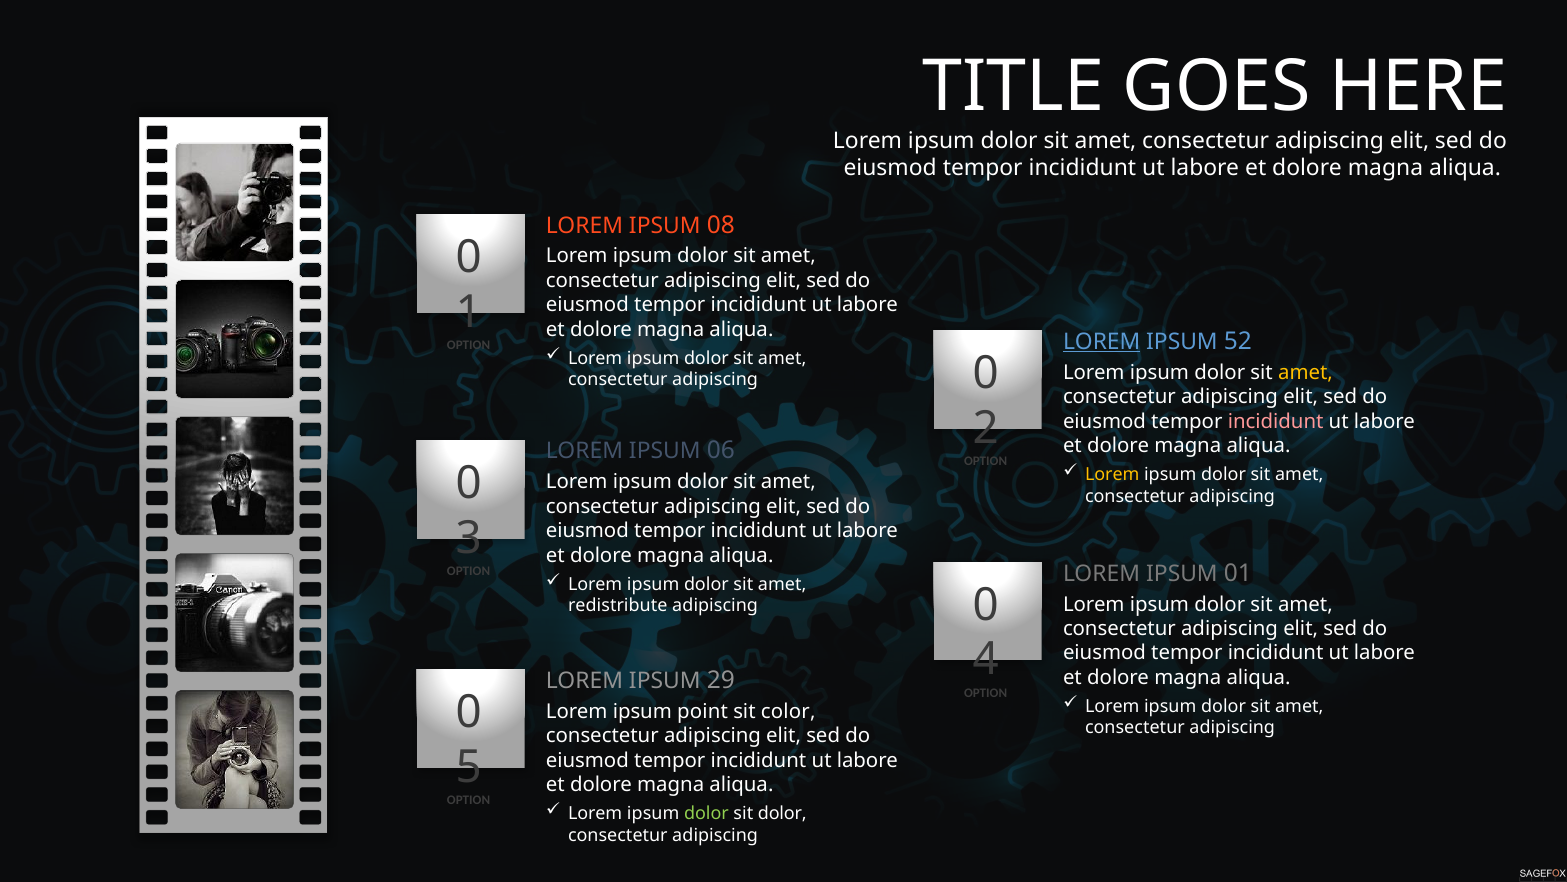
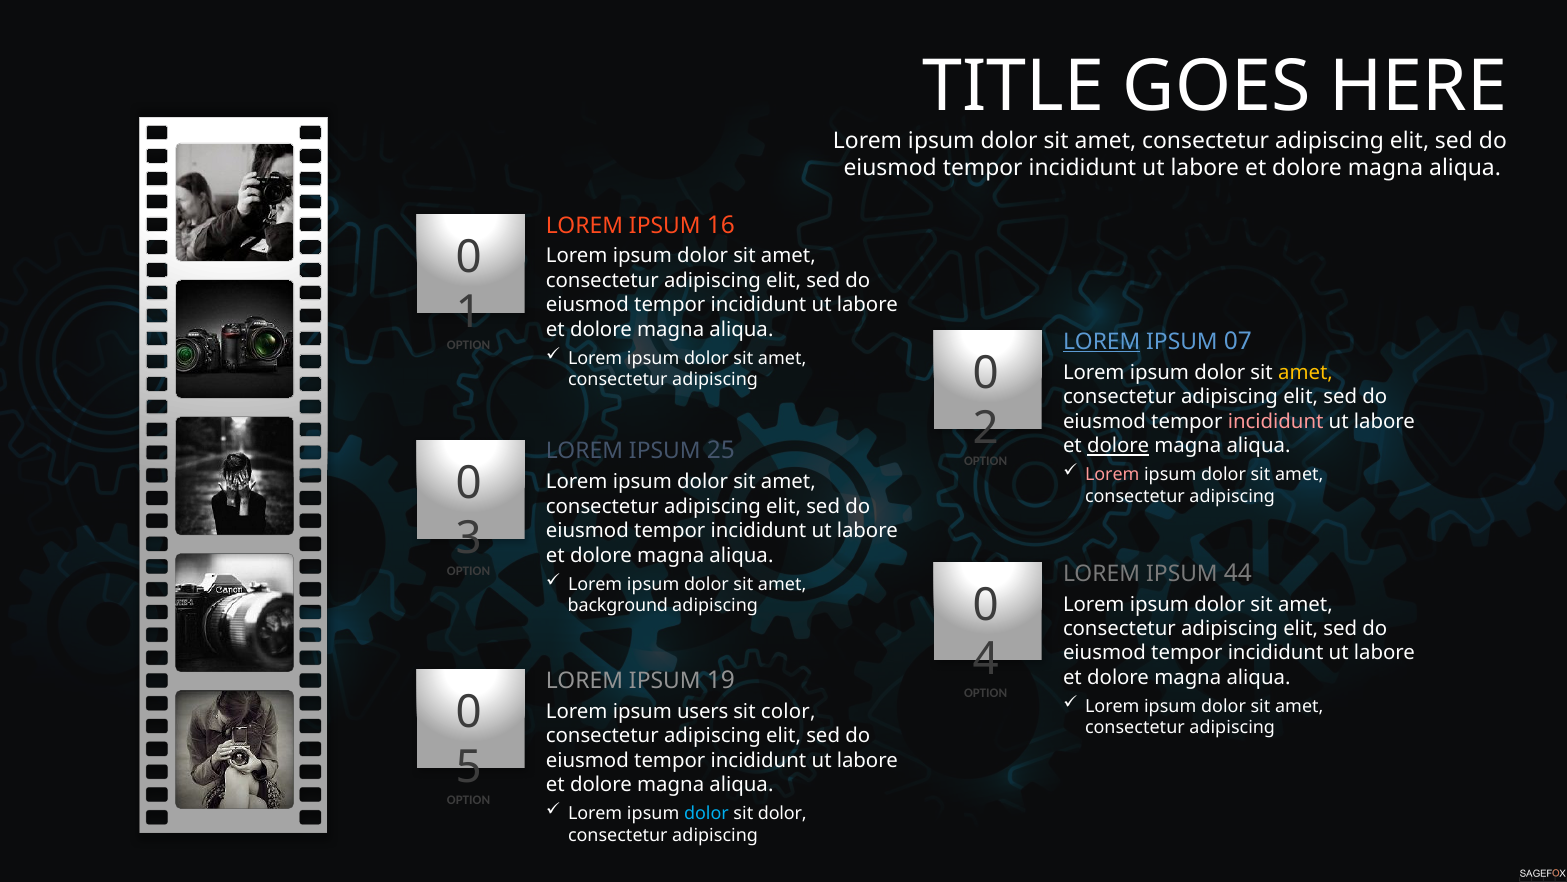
08: 08 -> 16 (721, 225)
52: 52 -> 07 (1238, 341)
dolore underline: none -> present (1118, 446)
06: 06 -> 25 (721, 450)
Lorem colour: yellow -> pink (1112, 475)
01: 01 -> 44 (1238, 573)
redistribute: redistribute -> background (618, 605)
29: 29 -> 19 (721, 680)
point: point -> users (703, 711)
dolor colour: light green -> light blue (706, 813)
